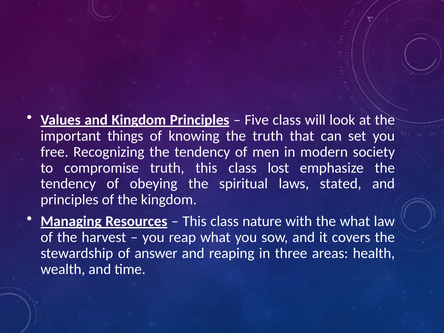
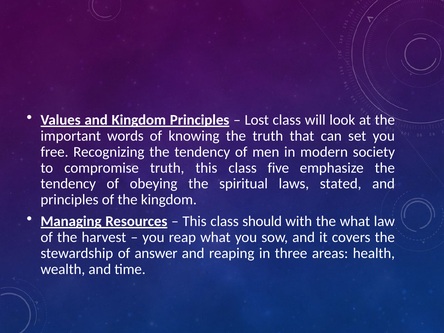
Five: Five -> Lost (257, 120)
things: things -> words (125, 136)
lost: lost -> five (278, 168)
nature: nature -> should (262, 221)
